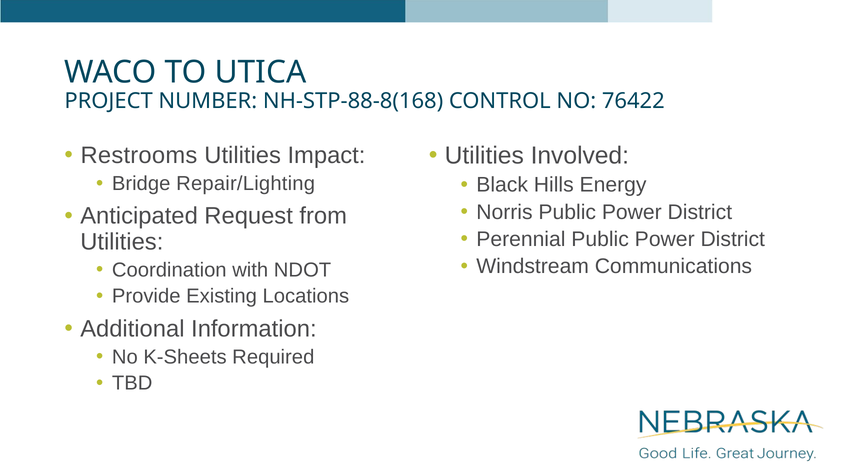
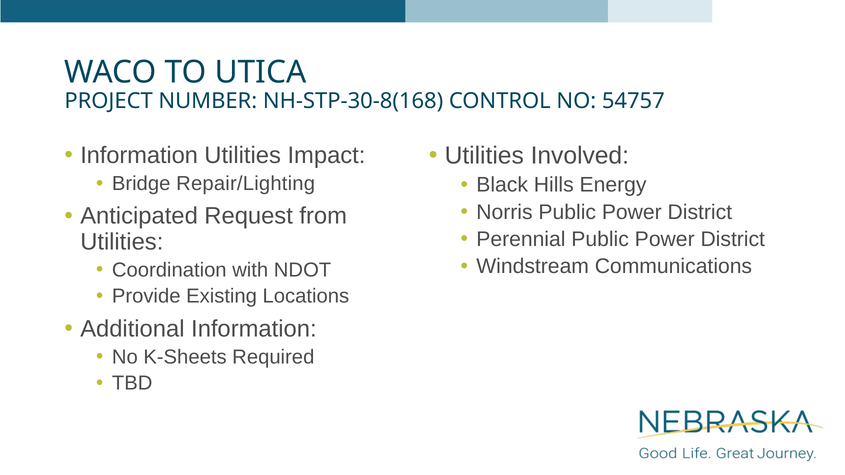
NH-STP-88-8(168: NH-STP-88-8(168 -> NH-STP-30-8(168 (353, 101)
76422: 76422 -> 54757 (633, 101)
Restrooms: Restrooms -> Information (139, 155)
